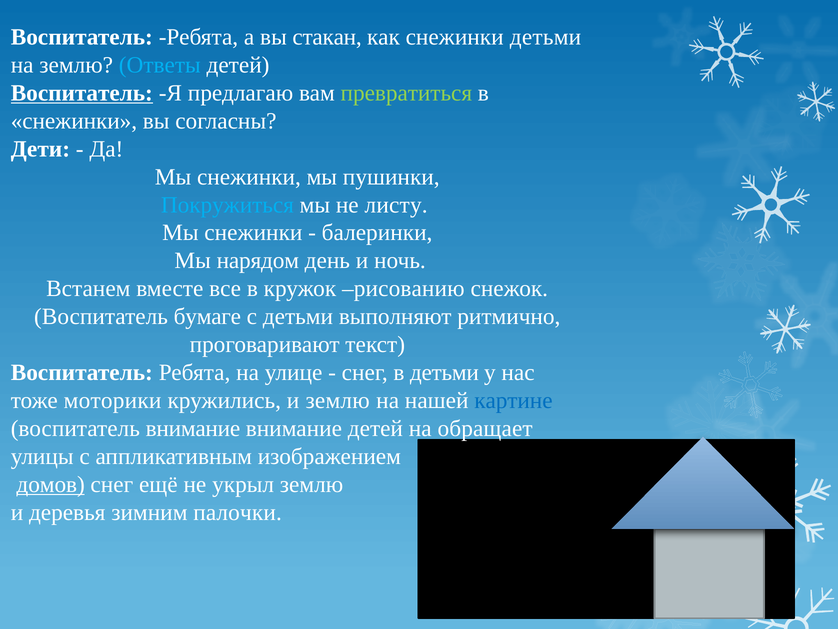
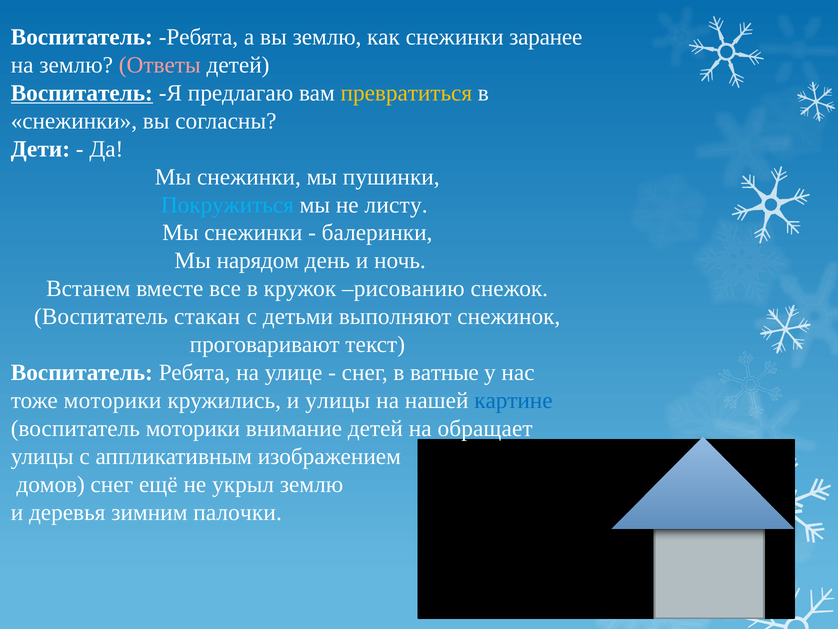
вы стакан: стакан -> землю (327, 37)
снежинки детьми: детьми -> заранее (546, 37)
Ответы colour: light blue -> pink (160, 65)
превратиться colour: light green -> yellow (406, 93)
бумаге: бумаге -> стакан (207, 316)
ритмично: ритмично -> снежинок (509, 316)
в детьми: детьми -> ватные (444, 372)
и землю: землю -> улицы (338, 400)
воспитатель внимание: внимание -> моторики (193, 428)
домов underline: present -> none (51, 484)
